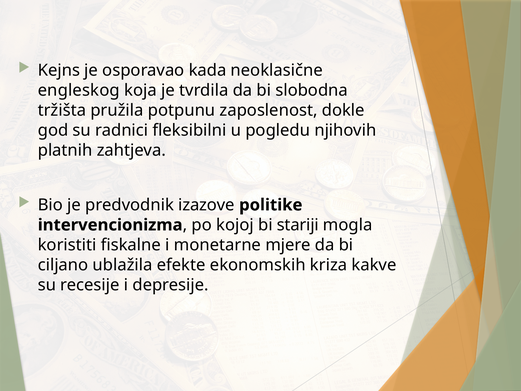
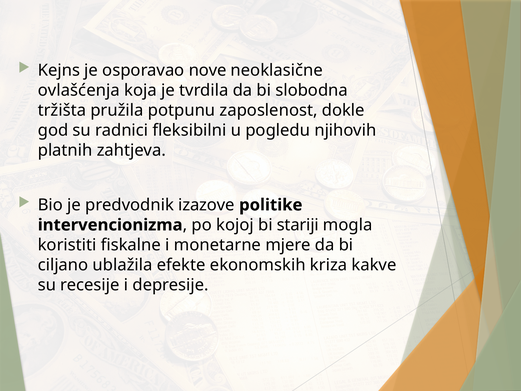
kada: kada -> nove (208, 70)
engleskog: engleskog -> ovlašćenja (79, 90)
